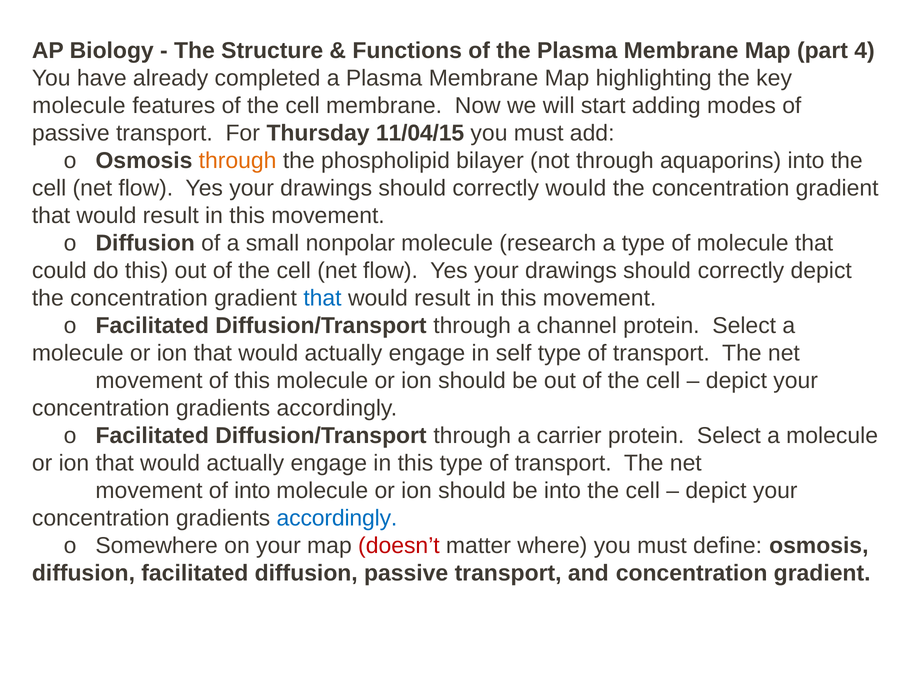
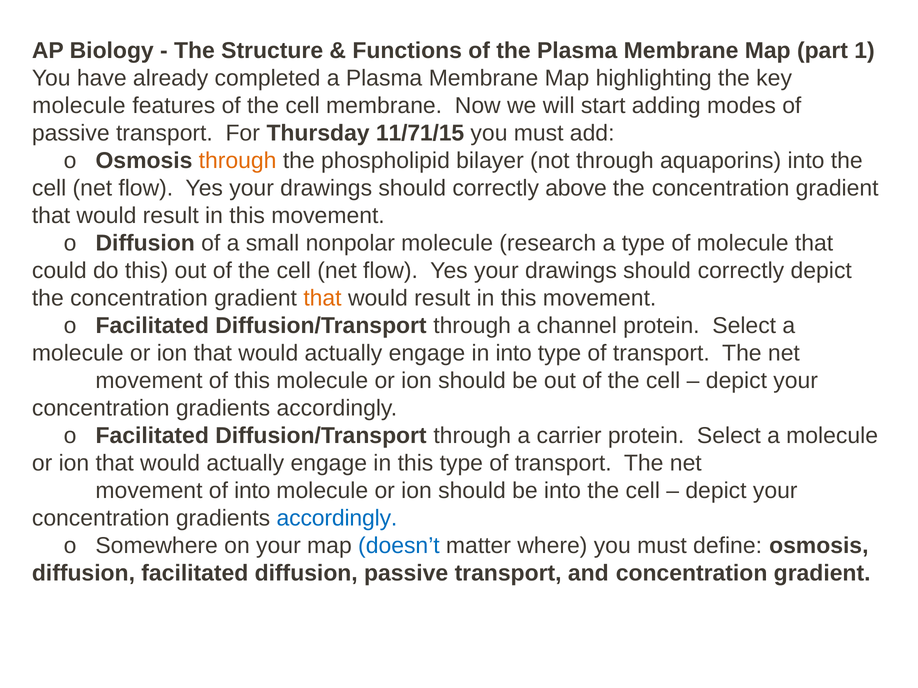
4: 4 -> 1 (865, 51)
11/04/15: 11/04/15 -> 11/71/15 (420, 133)
correctly would: would -> above (576, 188)
that colour: blue -> orange (322, 298)
in self: self -> into (514, 354)
doesn’t colour: red -> blue (399, 546)
